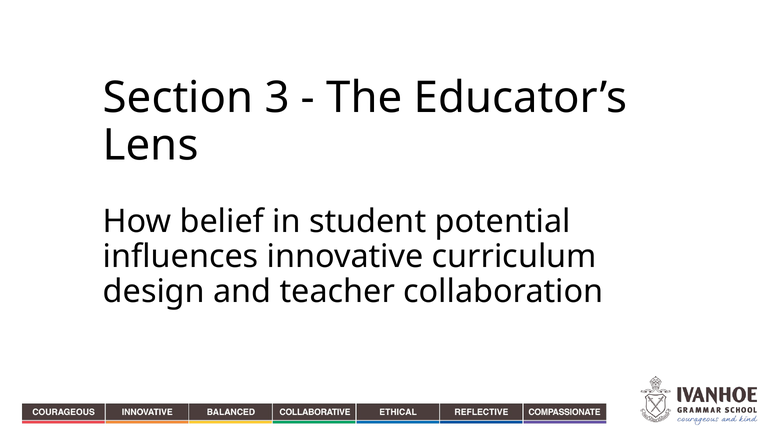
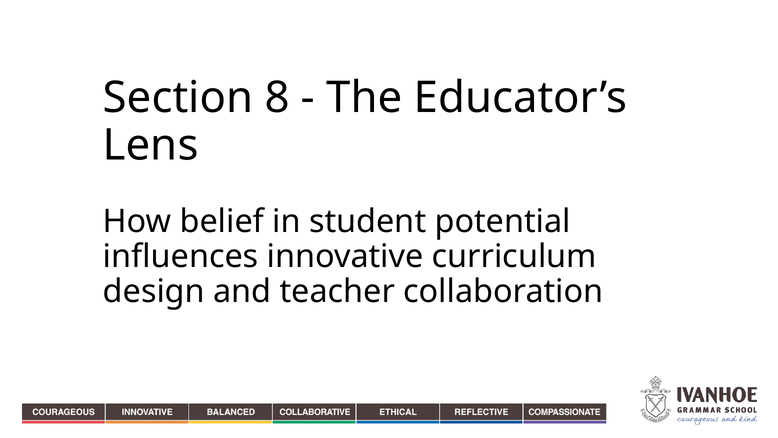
3: 3 -> 8 (277, 98)
